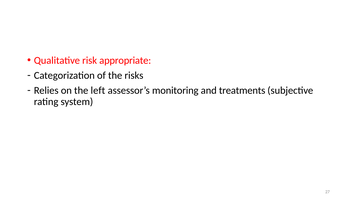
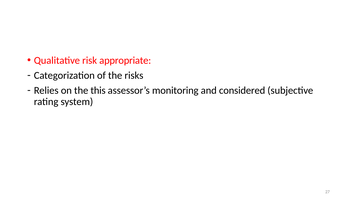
left: left -> this (98, 90)
treatments: treatments -> considered (242, 90)
